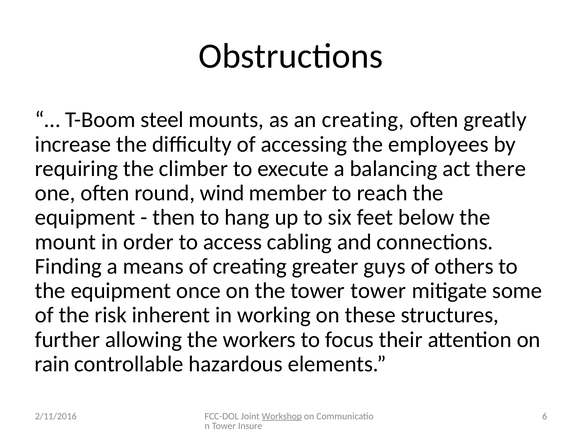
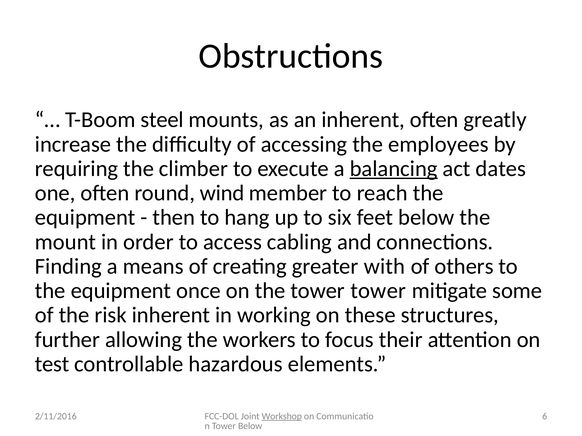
an creating: creating -> inherent (363, 120)
balancing underline: none -> present (394, 169)
there: there -> dates (501, 169)
guys: guys -> with (384, 267)
rain: rain -> test (52, 364)
Tower Insure: Insure -> Below (250, 426)
